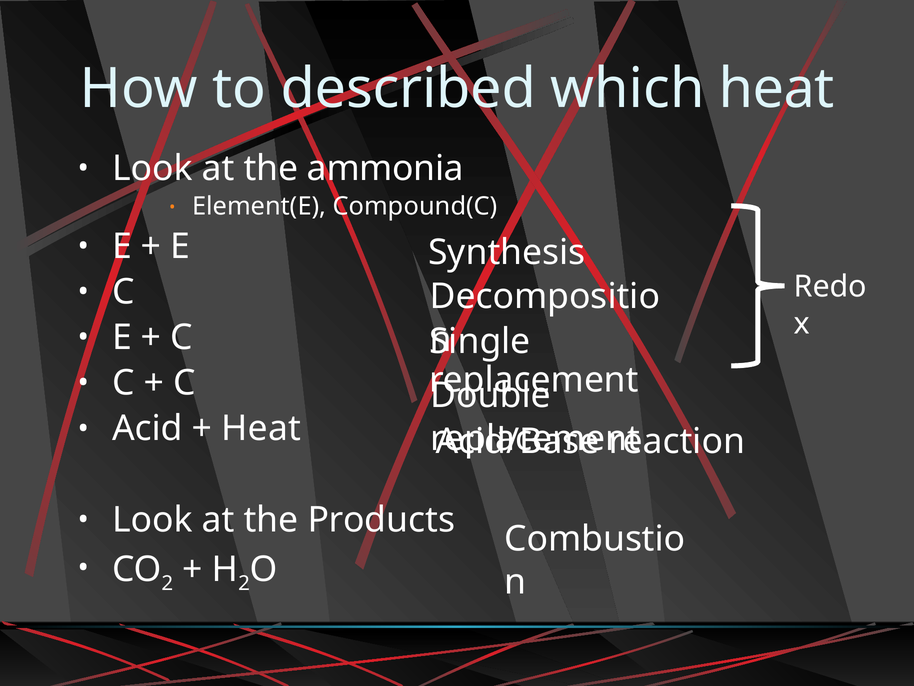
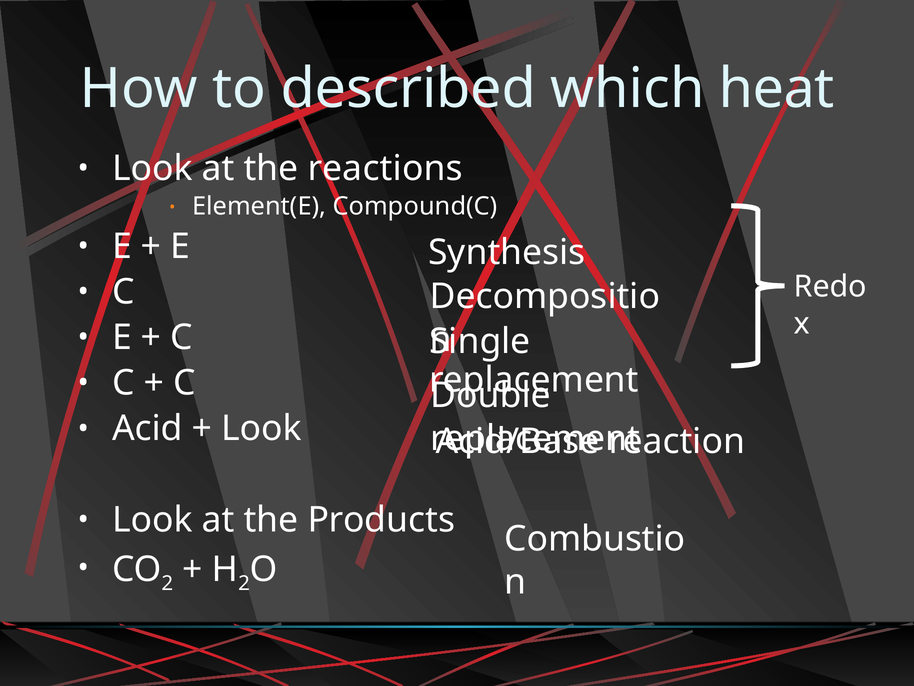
ammonia: ammonia -> reactions (385, 168)
Heat: Heat -> Look (261, 428)
